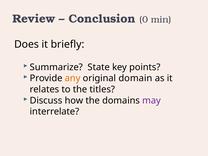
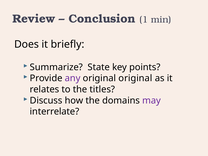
0: 0 -> 1 (144, 20)
any colour: orange -> purple (73, 78)
original domain: domain -> original (135, 78)
